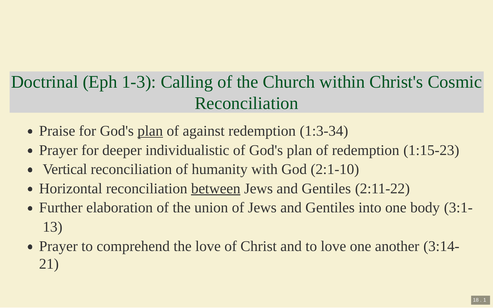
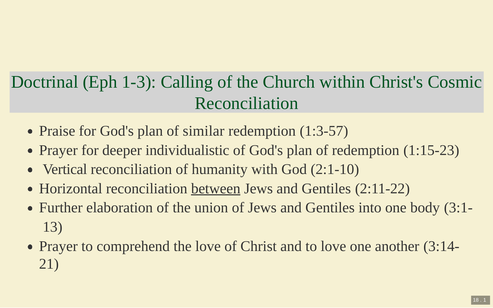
plan underline: present -> none (150, 131)
against: against -> similar (204, 131)
1:3-34: 1:3-34 -> 1:3-57 (324, 131)
